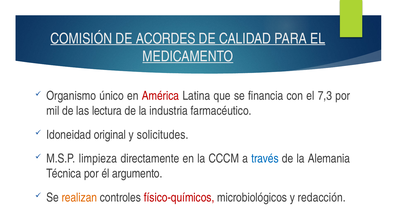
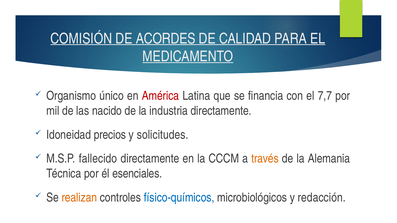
7,3: 7,3 -> 7,7 (325, 96)
lectura: lectura -> nacido (107, 111)
industria farmacéutico: farmacéutico -> directamente (221, 111)
original: original -> precios (110, 135)
limpieza: limpieza -> fallecido (98, 159)
través colour: blue -> orange (265, 159)
argumento: argumento -> esenciales (137, 174)
físico-químicos colour: red -> blue (179, 198)
